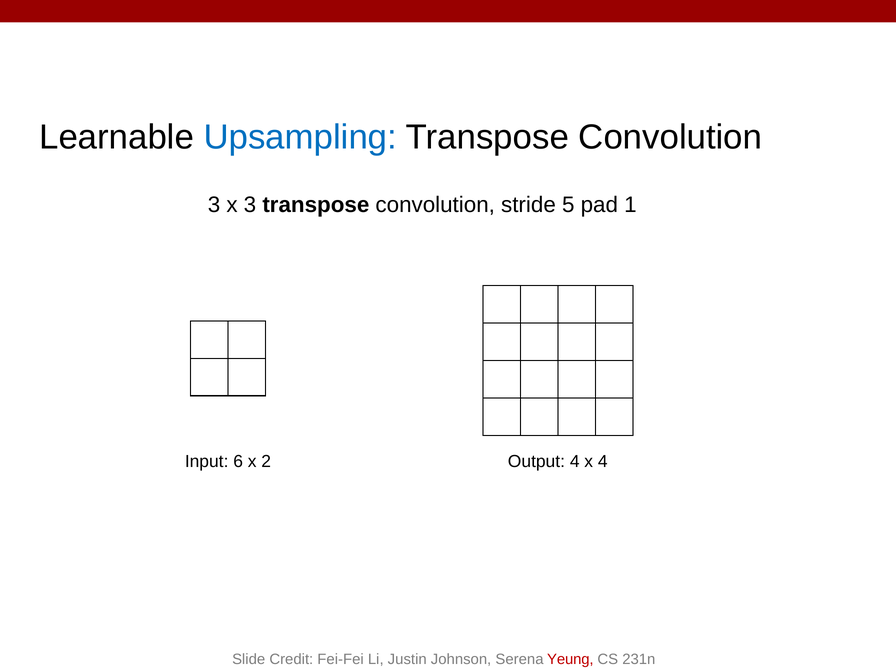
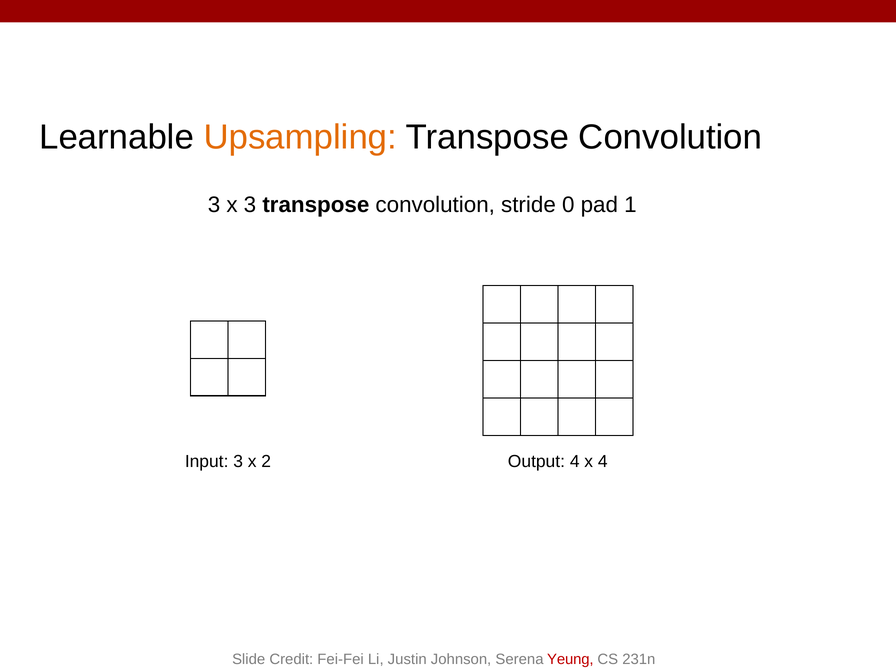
Upsampling colour: blue -> orange (300, 137)
5: 5 -> 0 (568, 205)
Input 6: 6 -> 3 (238, 462)
